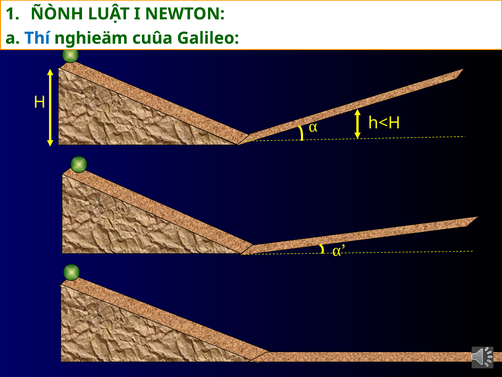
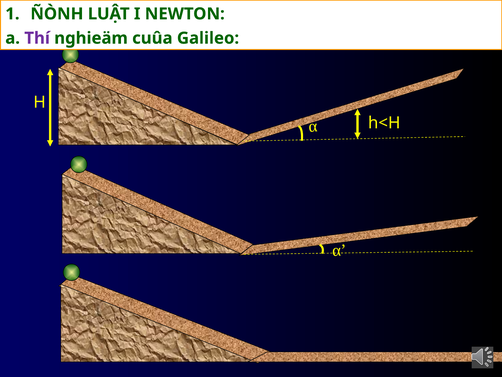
Thí colour: blue -> purple (37, 38)
